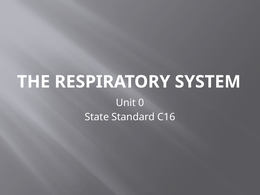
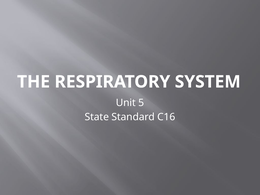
0: 0 -> 5 (141, 103)
